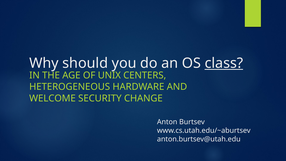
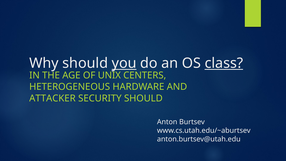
you underline: none -> present (124, 63)
WELCOME: WELCOME -> ATTACKER (52, 98)
SECURITY CHANGE: CHANGE -> SHOULD (143, 98)
